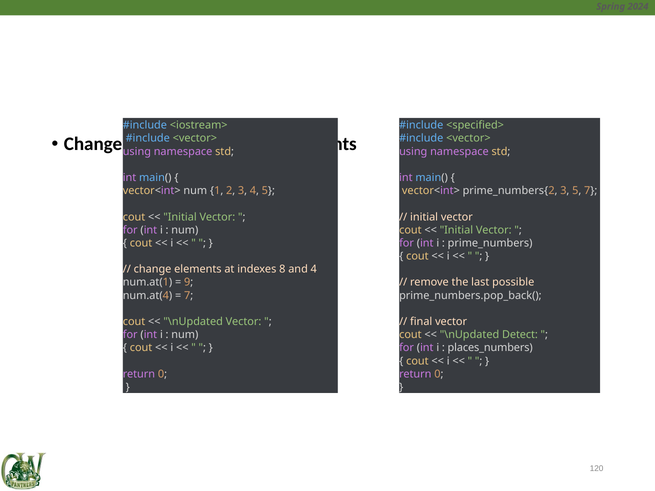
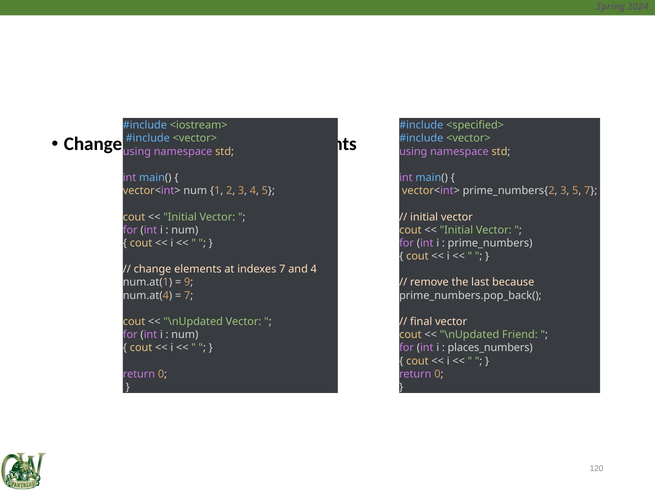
indexes 8: 8 -> 7 (282, 269)
possible: possible -> because (513, 283)
Detect: Detect -> Friend (520, 335)
